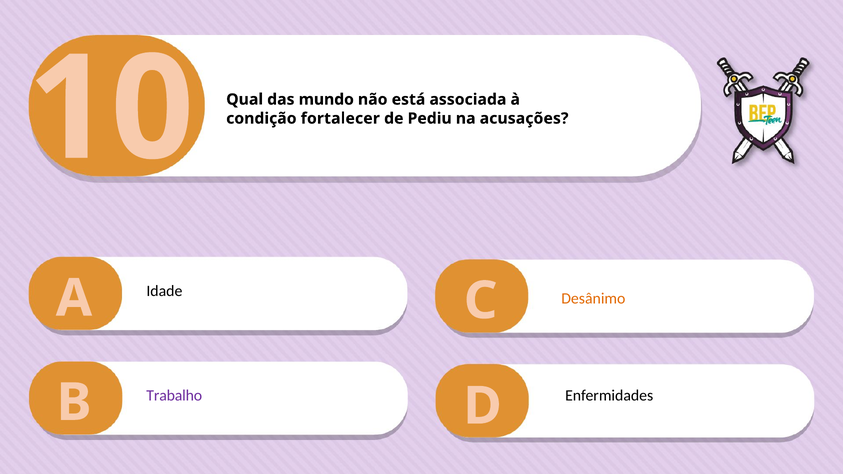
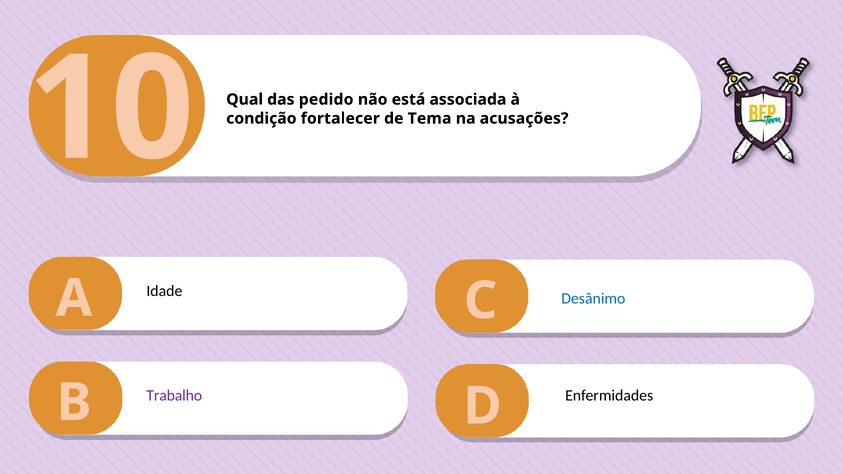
mundo: mundo -> pedido (326, 100)
Pediu: Pediu -> Tema (430, 118)
Desânimo colour: orange -> blue (593, 299)
